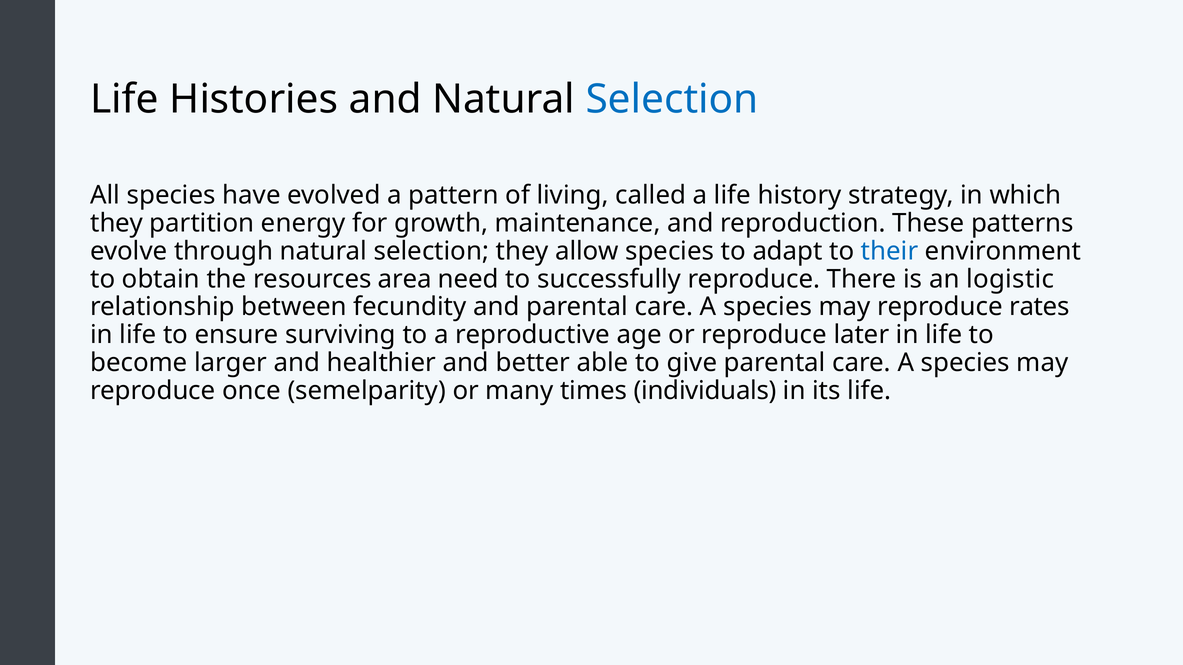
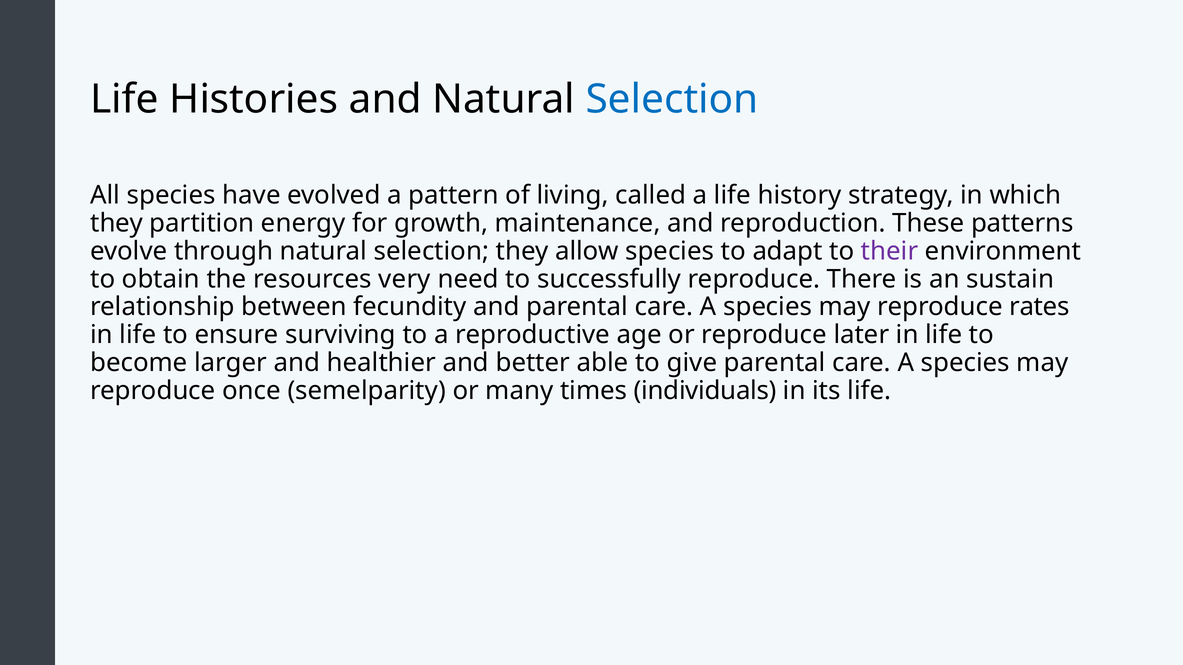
their colour: blue -> purple (890, 251)
area: area -> very (404, 279)
logistic: logistic -> sustain (1010, 279)
